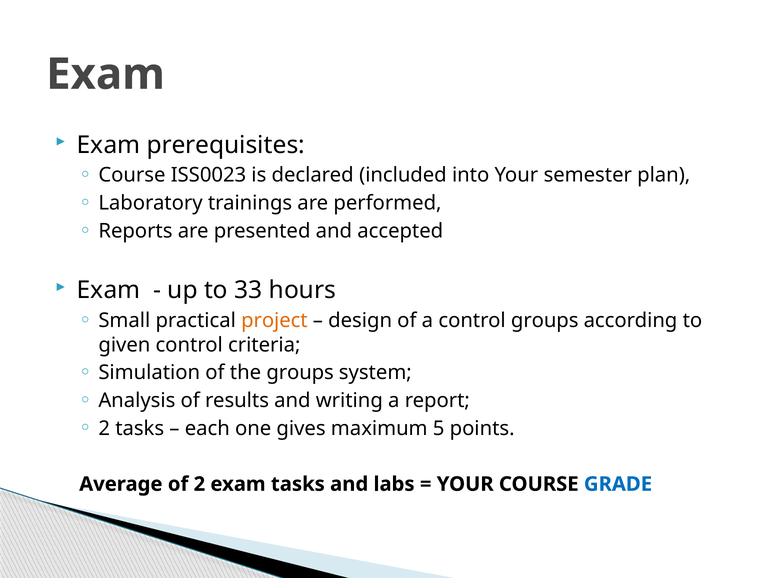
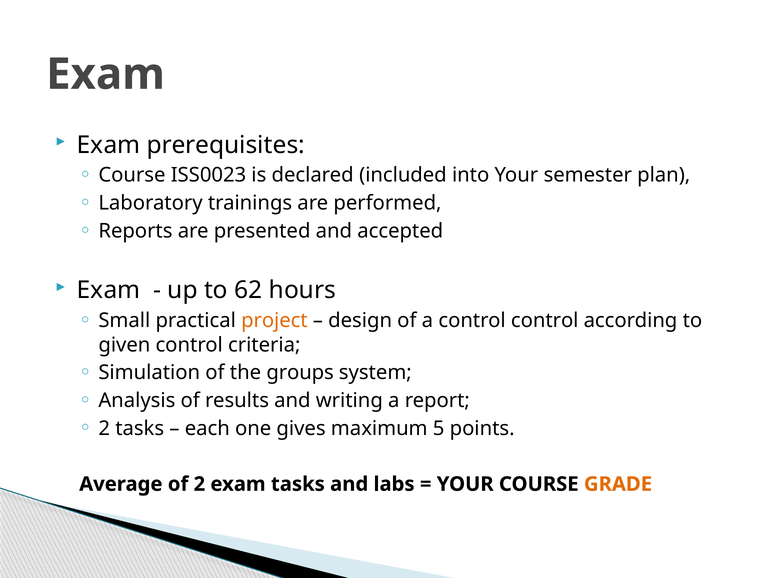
33: 33 -> 62 (248, 290)
control groups: groups -> control (545, 320)
GRADE colour: blue -> orange (618, 484)
